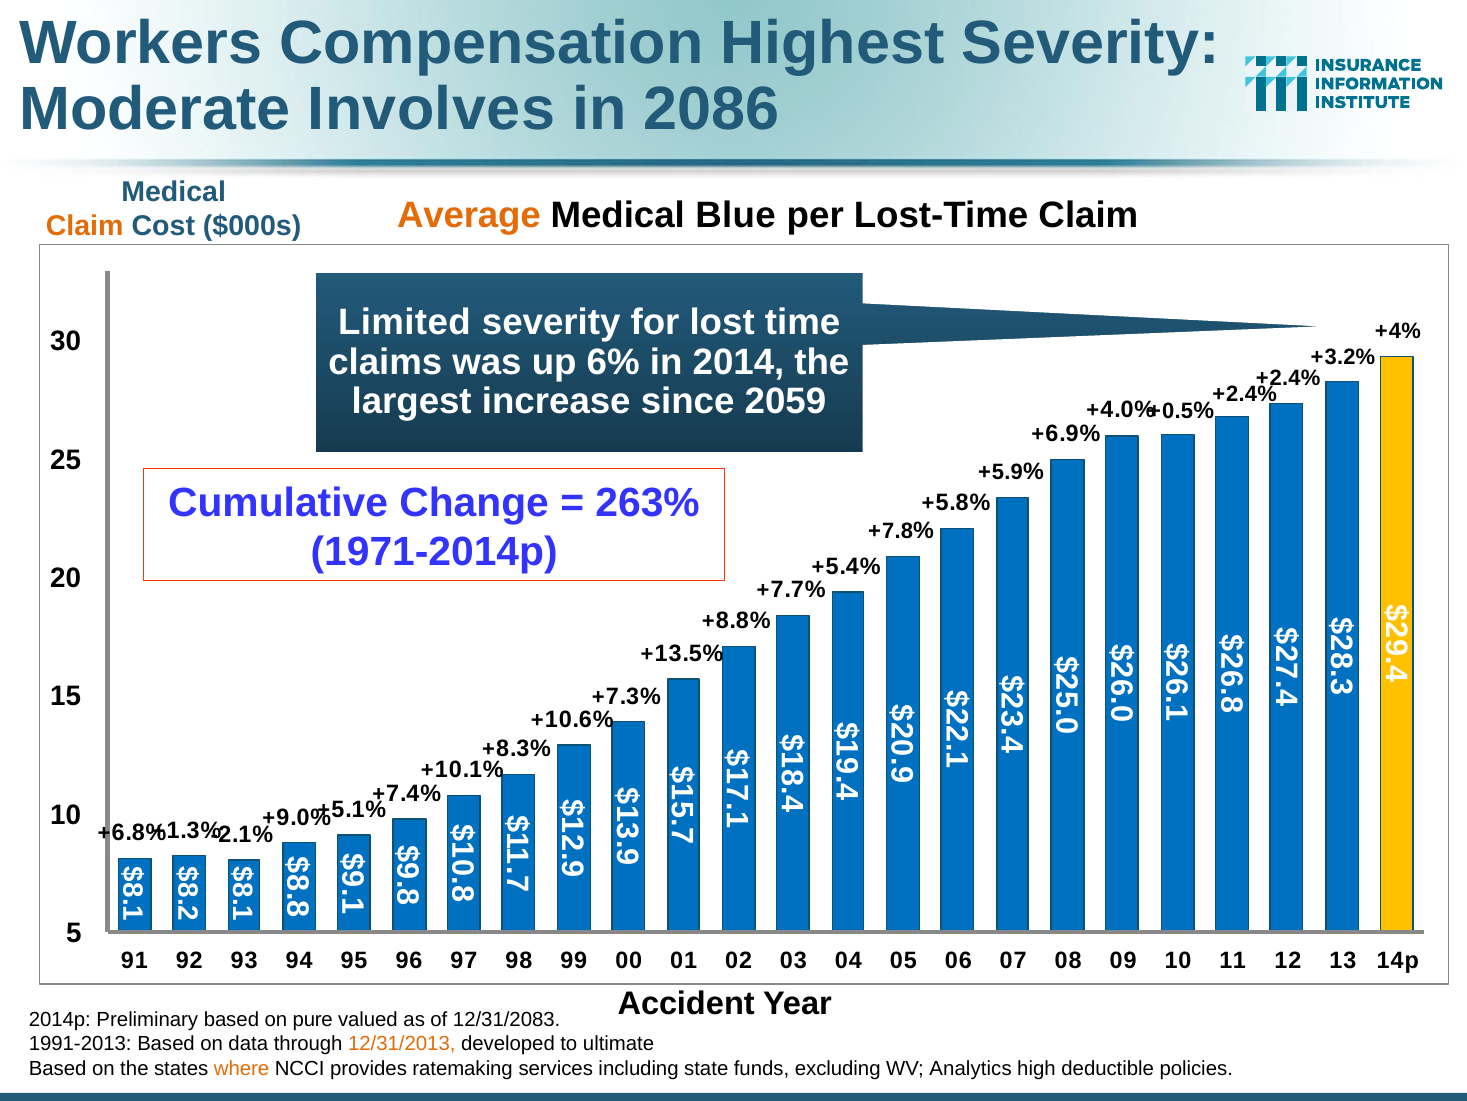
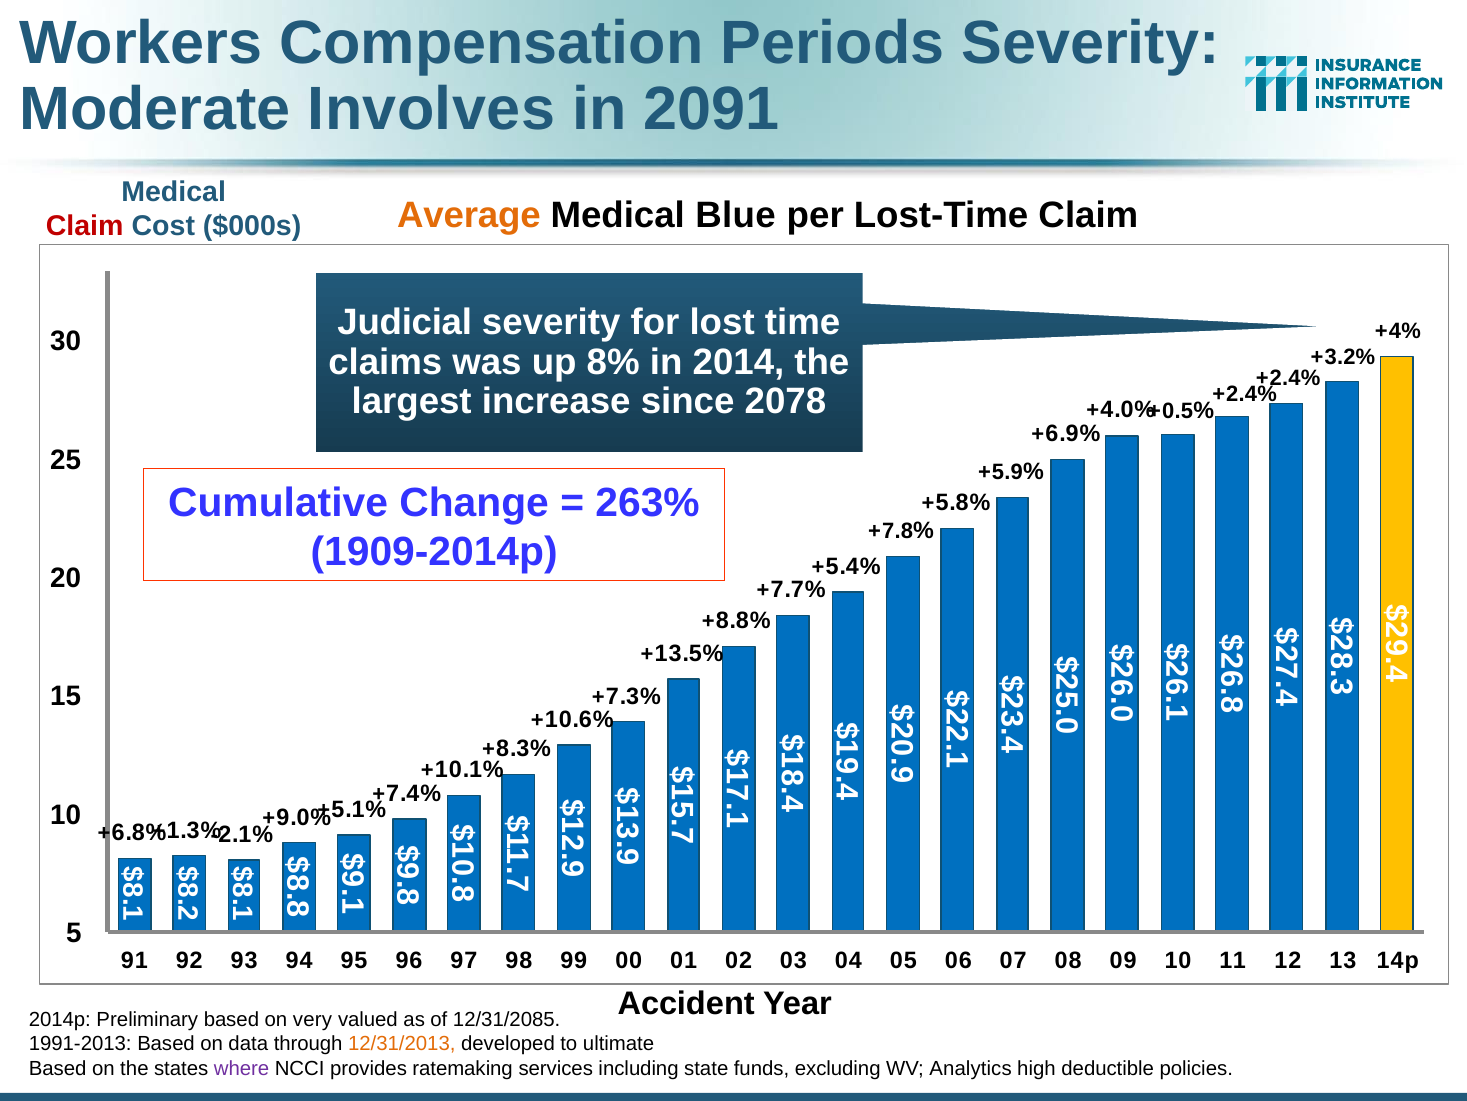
Highest: Highest -> Periods (832, 43)
2086: 2086 -> 2091 (712, 109)
Claim colour: orange -> red (85, 226)
Limited: Limited -> Judicial (405, 322)
6%: 6% -> 8% (613, 362)
2059: 2059 -> 2078 (785, 402)
1971-2014p: 1971-2014p -> 1909-2014p (434, 551)
pure: pure -> very (313, 1019)
12/31/2083: 12/31/2083 -> 12/31/2085 (507, 1019)
where colour: orange -> purple (242, 1068)
